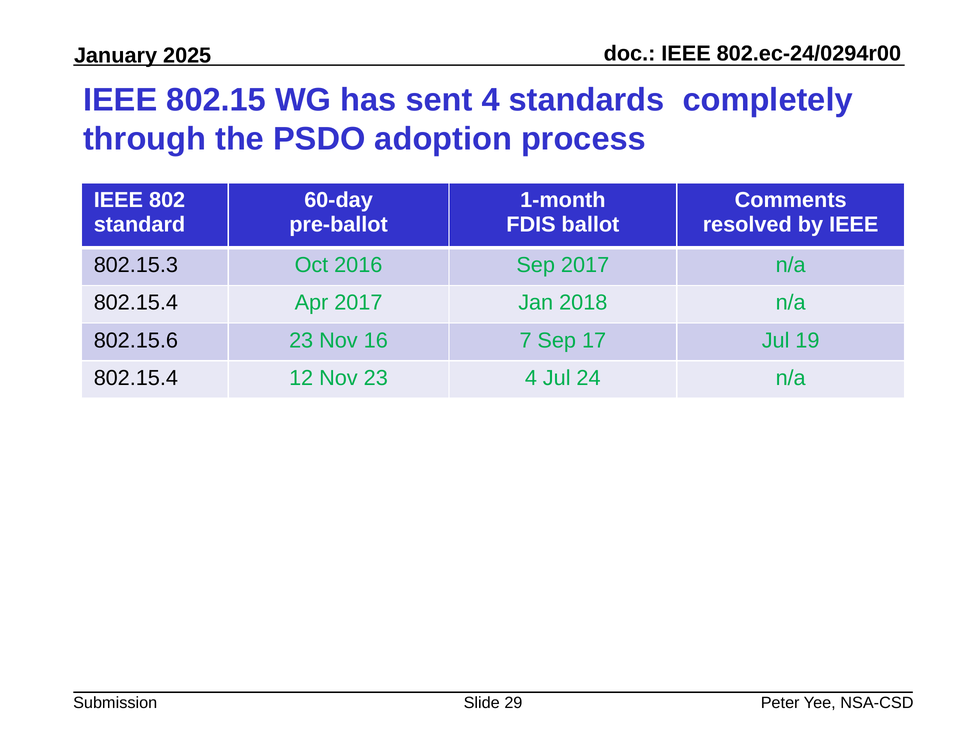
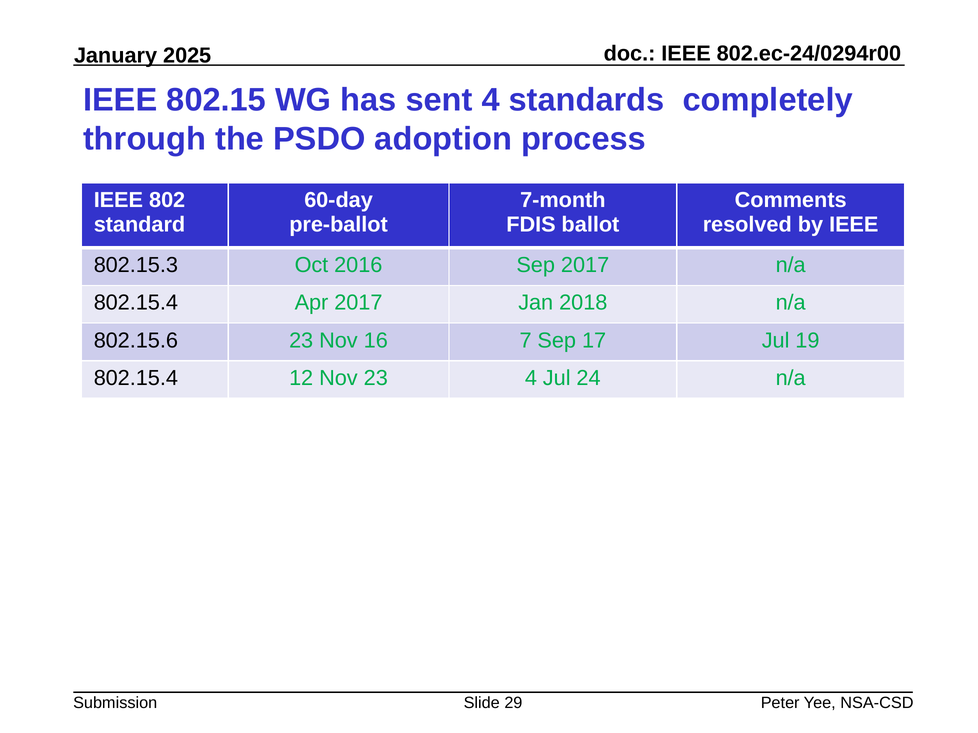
1-month: 1-month -> 7-month (563, 200)
